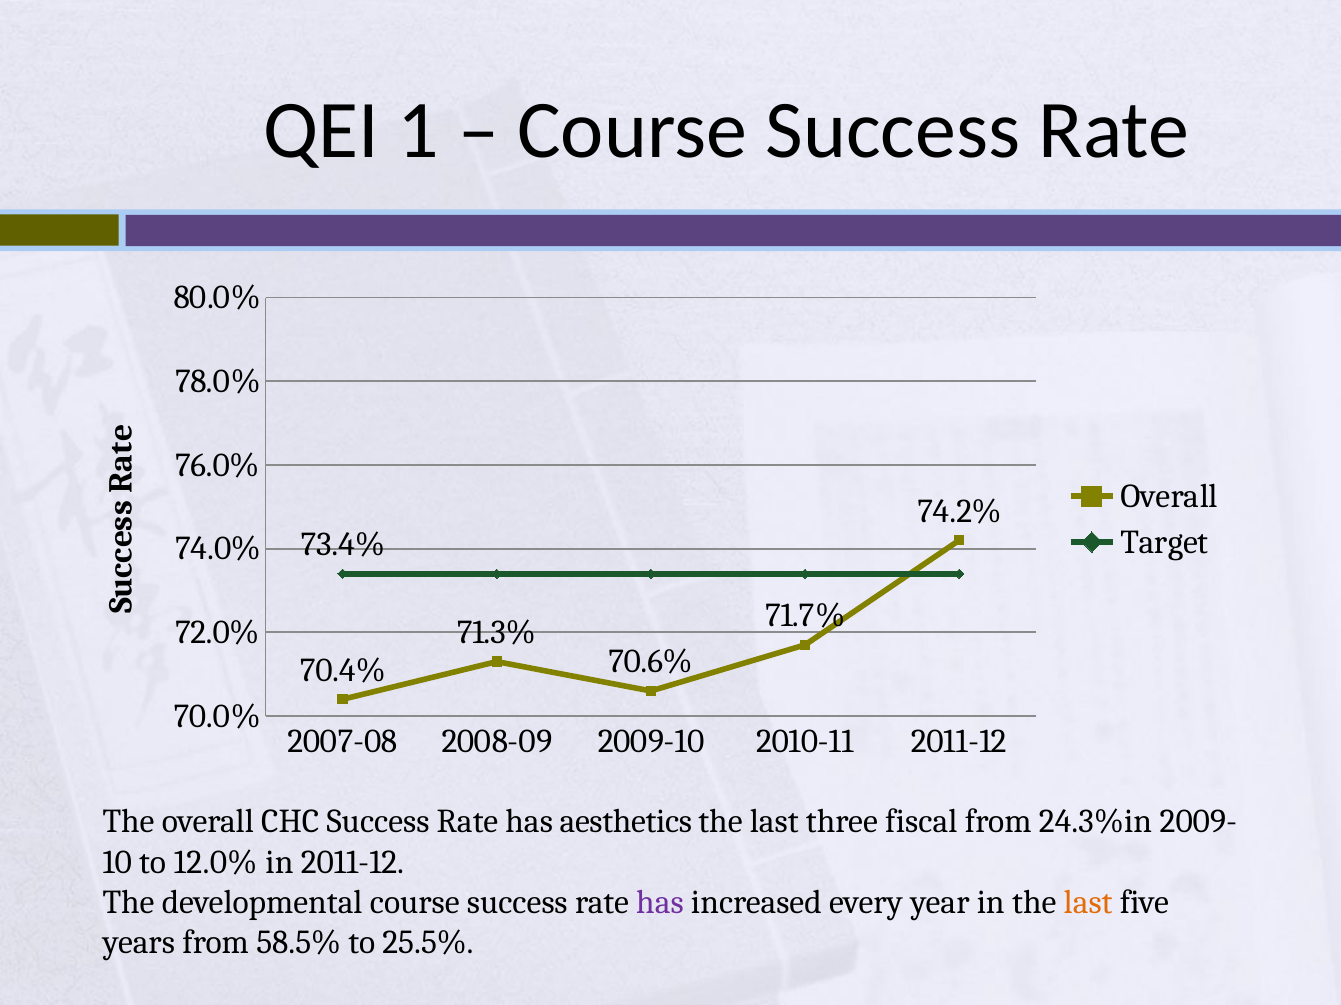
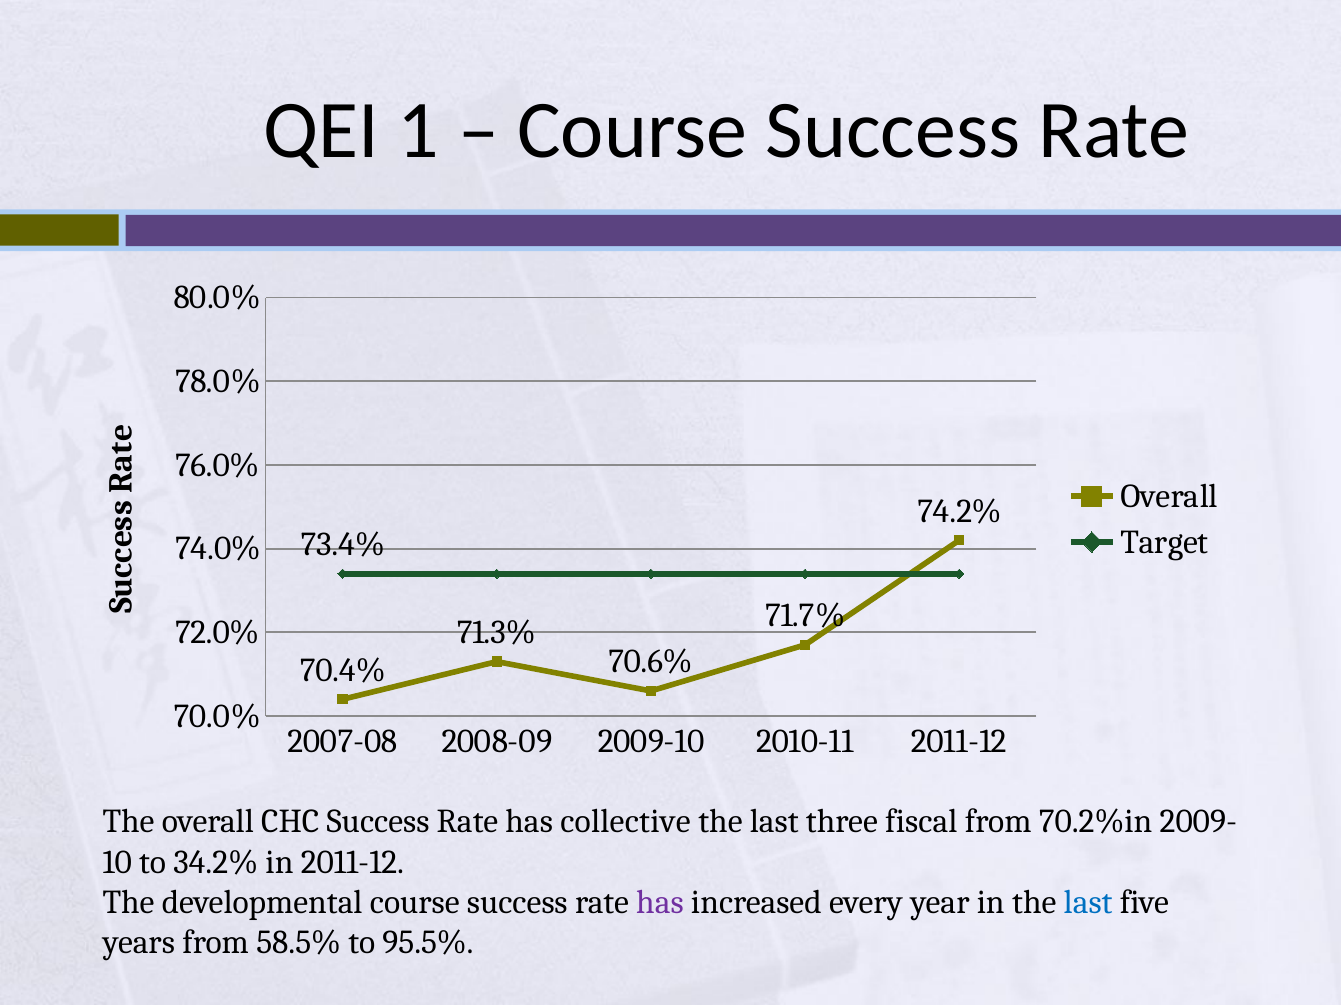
aesthetics: aesthetics -> collective (626, 822)
24.3%in: 24.3%in -> 70.2%in (1096, 822)
12.0%: 12.0% -> 34.2% (216, 863)
last colour: orange -> blue (1088, 903)
25.5%: 25.5% -> 95.5% (428, 943)
